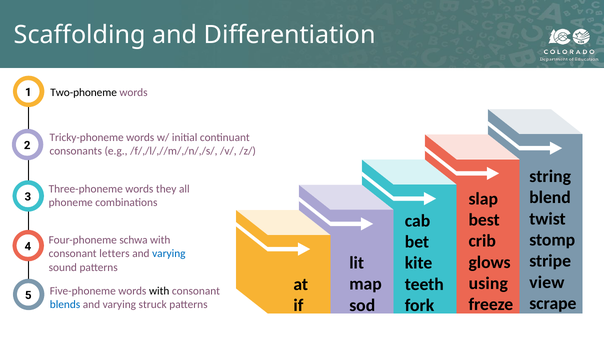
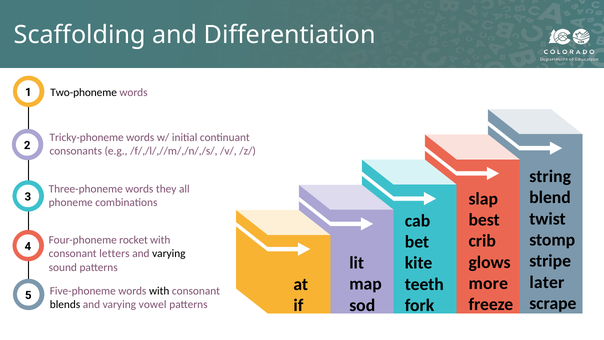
schwa: schwa -> rocket (134, 240)
varying colour: blue -> black (169, 254)
view: view -> later (547, 282)
using: using -> more (488, 283)
blends colour: blue -> black (65, 304)
struck: struck -> vowel (153, 304)
